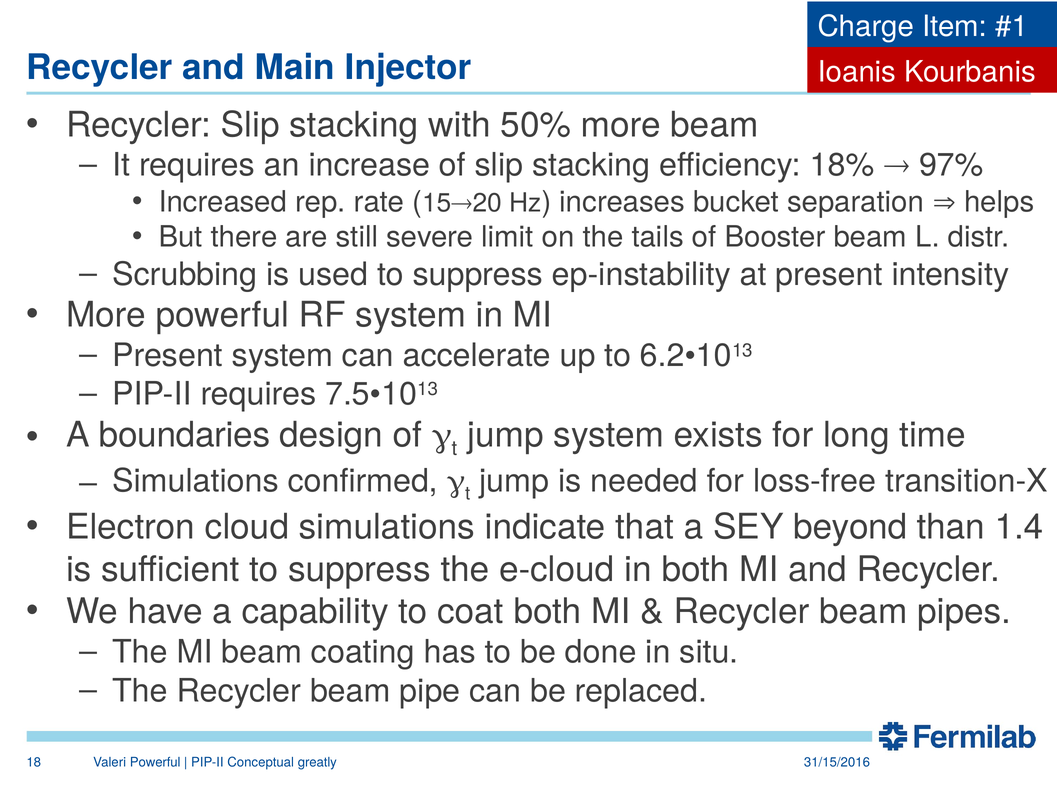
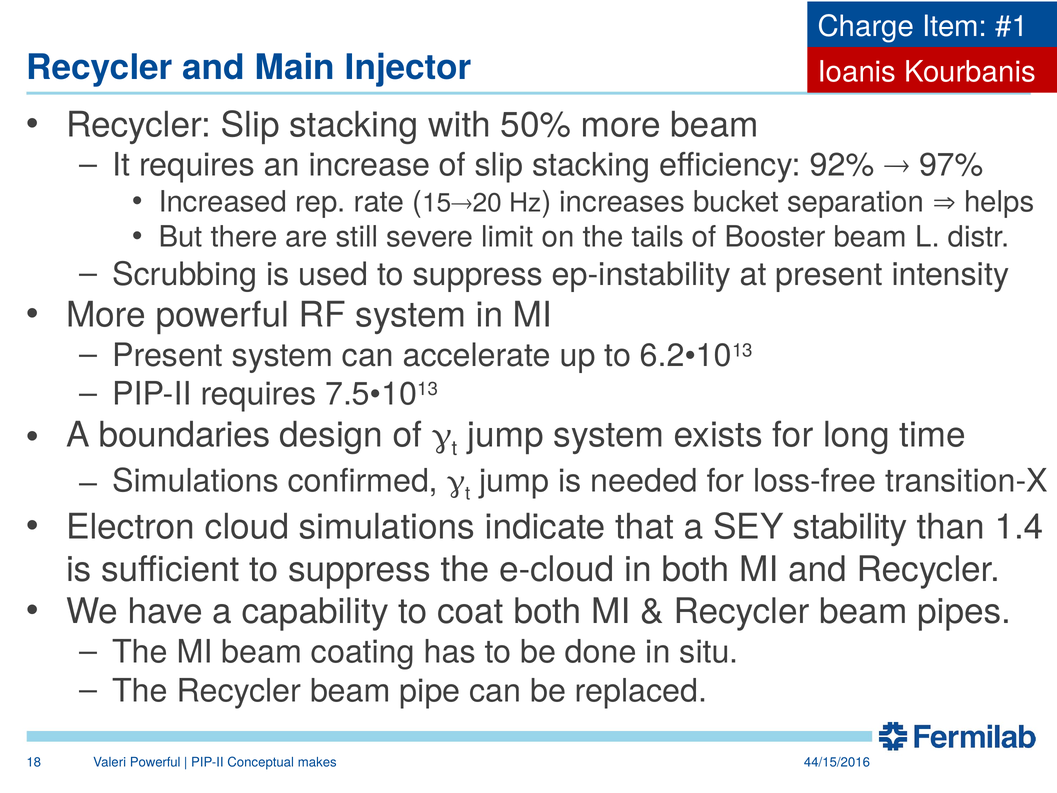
18%: 18% -> 92% (842, 165)
beyond: beyond -> stability (850, 527)
greatly: greatly -> makes (317, 762)
31/15/2016: 31/15/2016 -> 44/15/2016 (837, 762)
